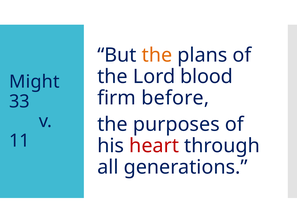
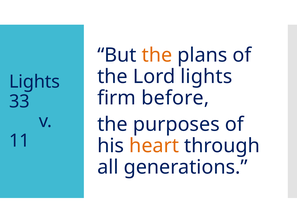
Lord blood: blood -> lights (206, 77)
Might: Might -> Lights (34, 82)
heart colour: red -> orange (154, 146)
